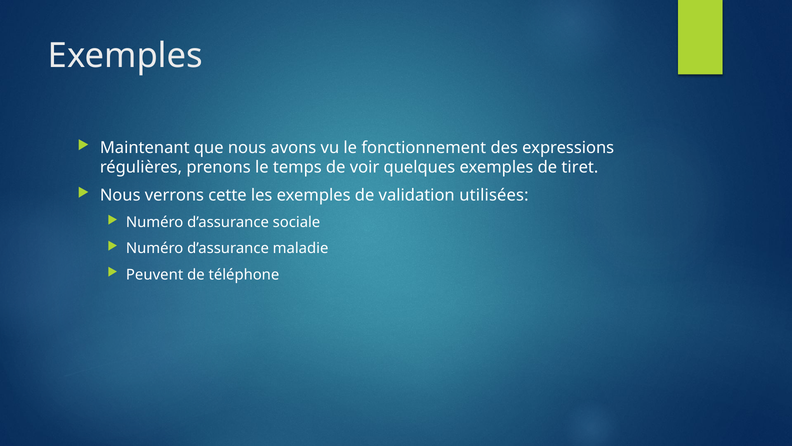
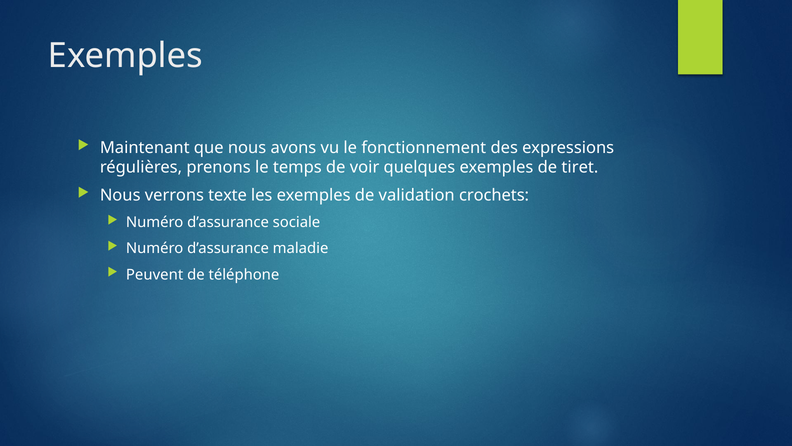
cette: cette -> texte (228, 195)
utilisées: utilisées -> crochets (494, 195)
